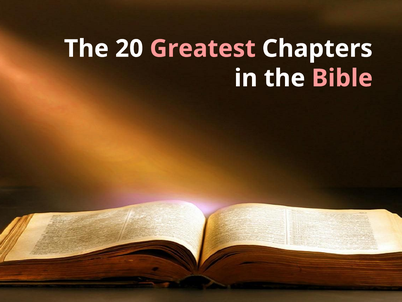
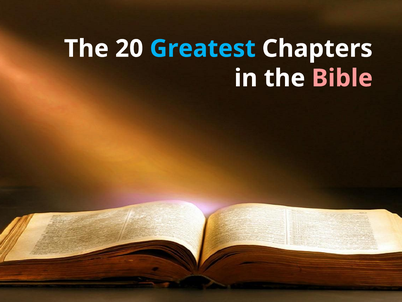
Greatest colour: pink -> light blue (203, 49)
